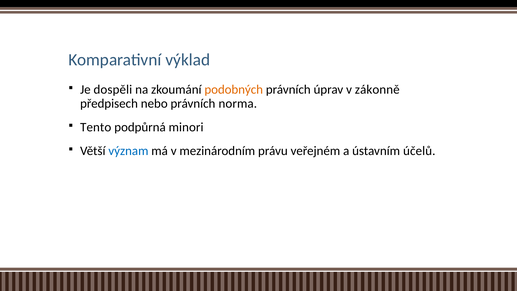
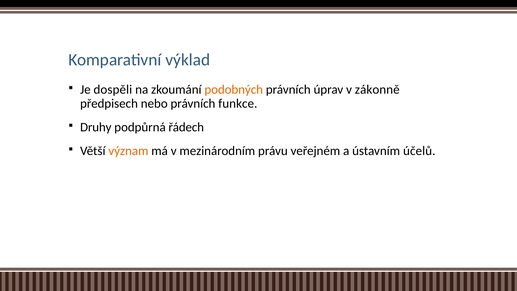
norma: norma -> funkce (238, 104)
Tento: Tento -> Druhy (96, 127)
minori: minori -> řádech (186, 127)
význam colour: blue -> orange (128, 151)
